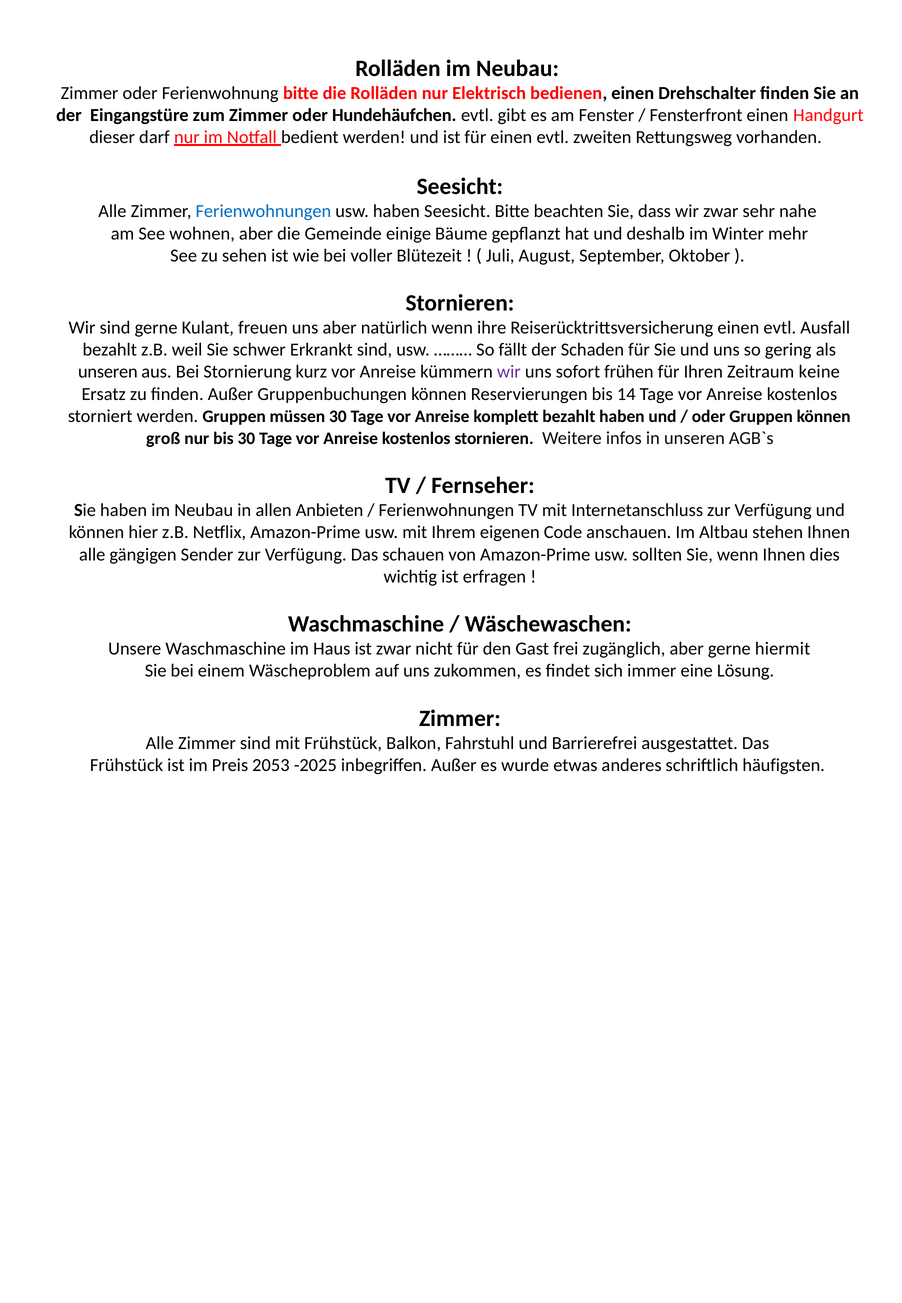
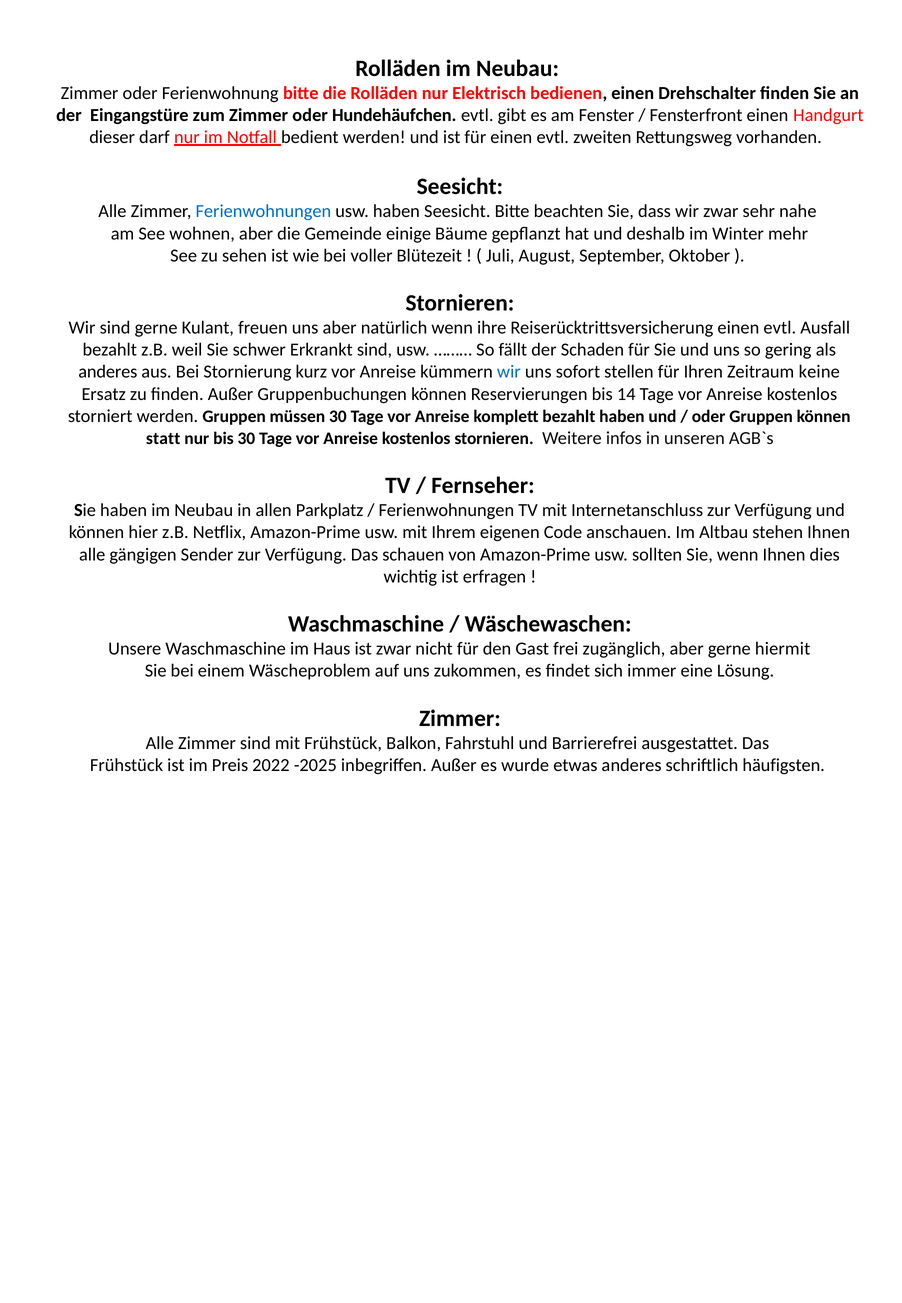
unseren: unseren -> anderes (108, 372)
wir colour: purple -> blue (509, 372)
frühen: frühen -> stellen (629, 372)
groß: groß -> statt (163, 438)
Anbieten: Anbieten -> Parkplatz (330, 510)
2053: 2053 -> 2022 (271, 765)
